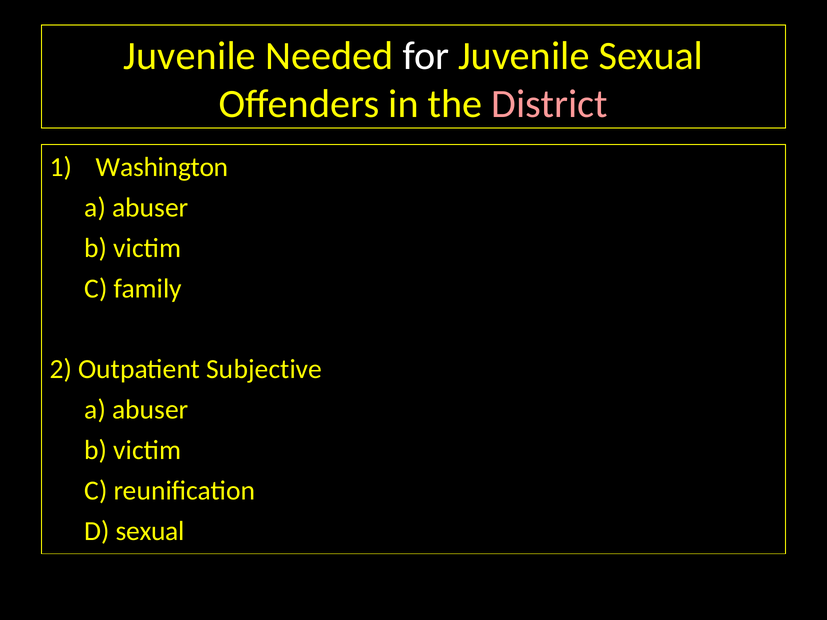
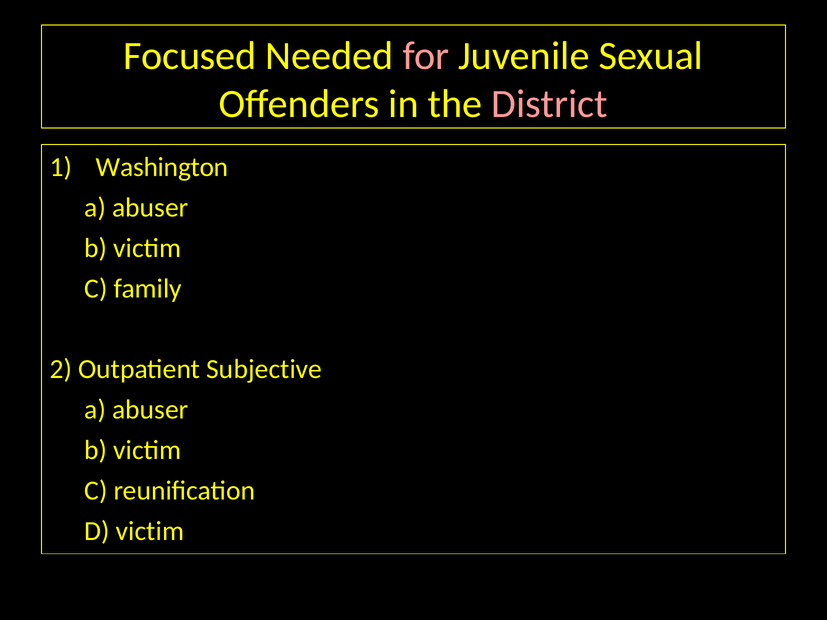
Juvenile: Juvenile -> Focused (190, 56)
for colour: white -> pink (426, 56)
D sexual: sexual -> victim (150, 531)
